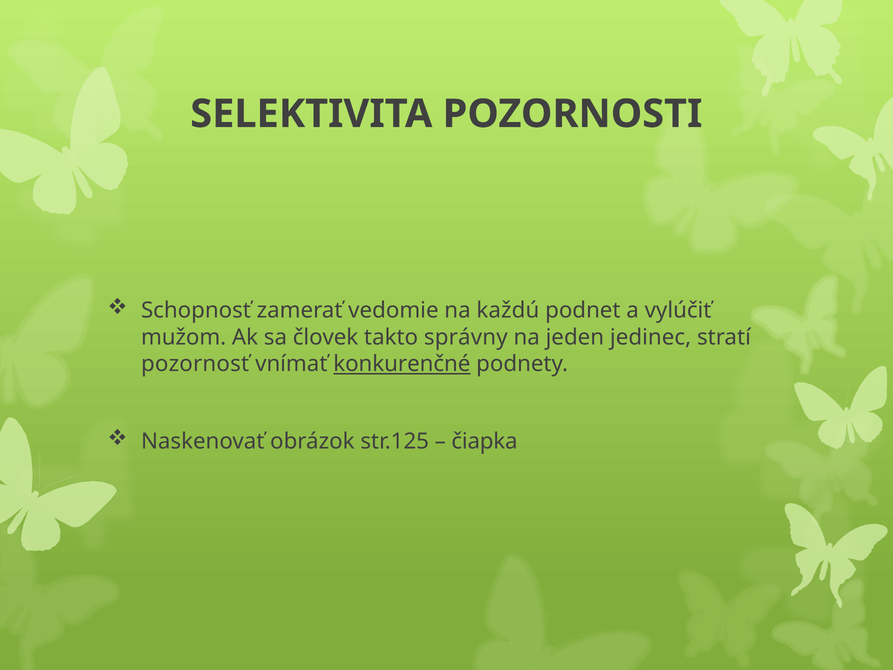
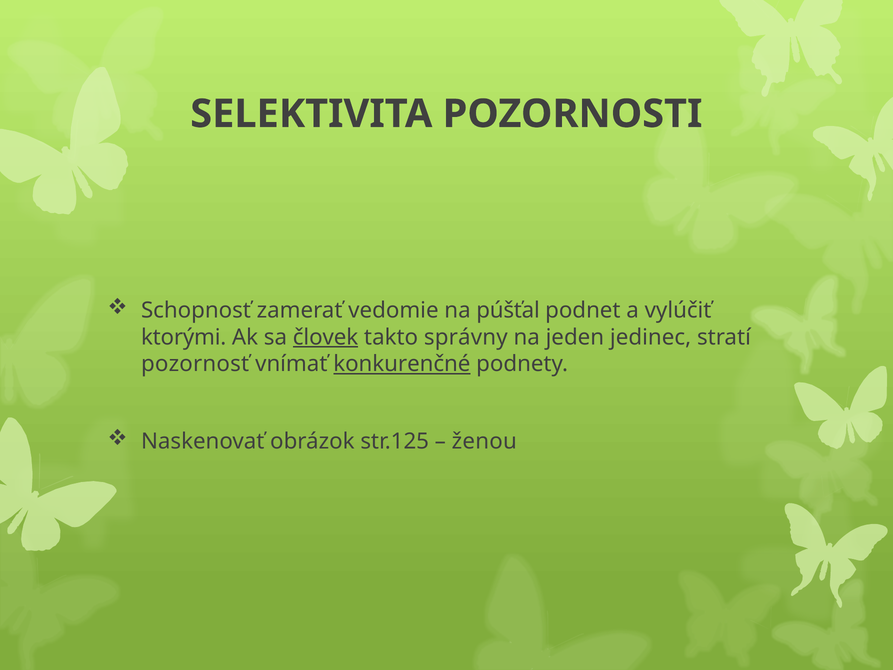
každú: každú -> púšťal (508, 310)
mužom: mužom -> ktorými (184, 337)
človek underline: none -> present (326, 337)
čiapka: čiapka -> ženou (484, 441)
